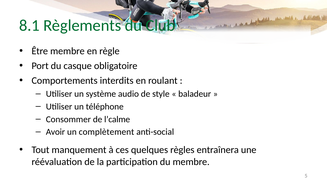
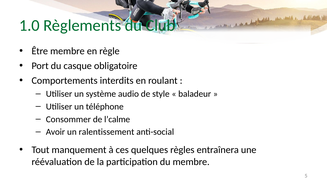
8.1: 8.1 -> 1.0 (29, 25)
complètement: complètement -> ralentissement (107, 132)
